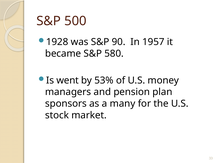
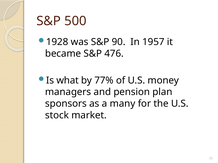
580: 580 -> 476 (114, 54)
went: went -> what (68, 81)
53%: 53% -> 77% (104, 81)
